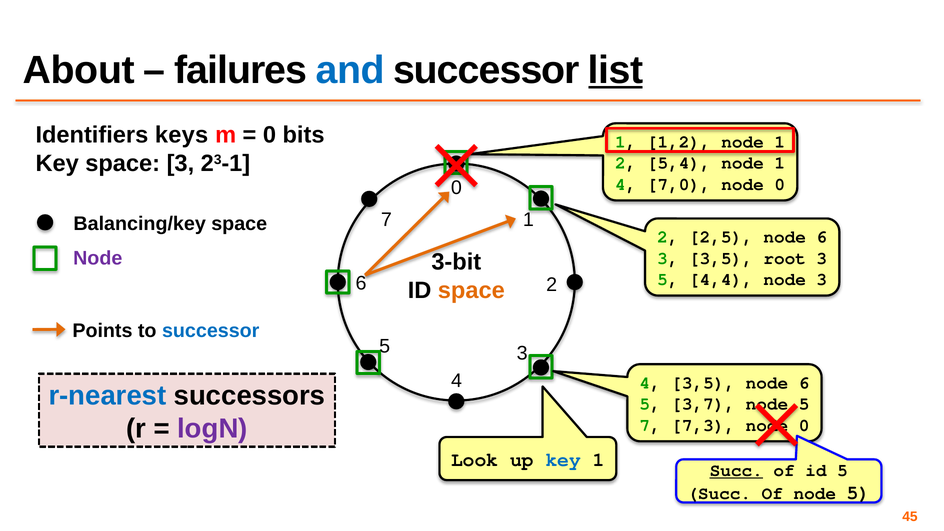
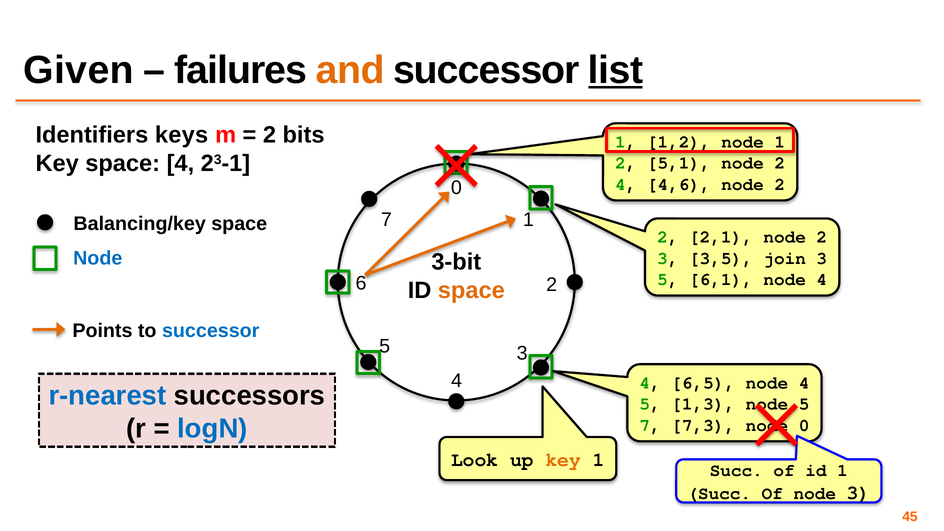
About: About -> Given (78, 70)
and colour: blue -> orange (350, 70)
0: 0 -> 2 (269, 135)
space 3: 3 -> 4 (180, 163)
5,4: 5,4 -> 5,1 (679, 163)
1: 1 -> 2 (780, 163)
7,0: 7,0 -> 4,6 (679, 184)
0: 0 -> 2 (780, 184)
2,5: 2,5 -> 2,1 (721, 237)
6: 6 -> 2 (822, 237)
Node colour: purple -> blue (98, 258)
root: root -> join (785, 258)
4,4: 4,4 -> 6,1 (721, 280)
3: 3 -> 4 (822, 280)
4 3,5: 3,5 -> 6,5 (703, 383)
6: 6 -> 4 (804, 383)
3,7: 3,7 -> 1,3 (703, 404)
logN colour: purple -> blue (212, 429)
key colour: blue -> orange (563, 460)
Succ underline: present -> none (736, 470)
id 5: 5 -> 1 (842, 470)
Of node 5: 5 -> 3 (858, 493)
